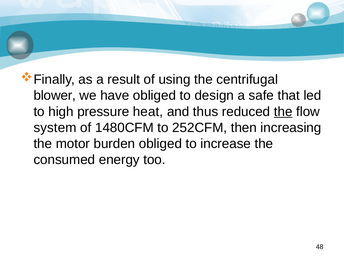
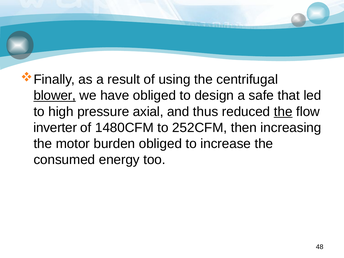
blower underline: none -> present (55, 96)
heat: heat -> axial (148, 112)
system: system -> inverter (55, 128)
